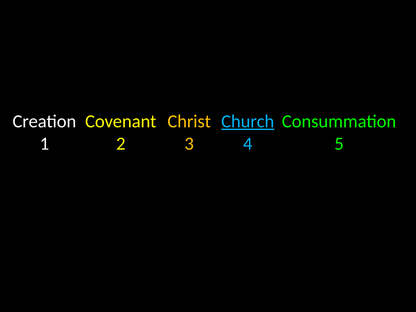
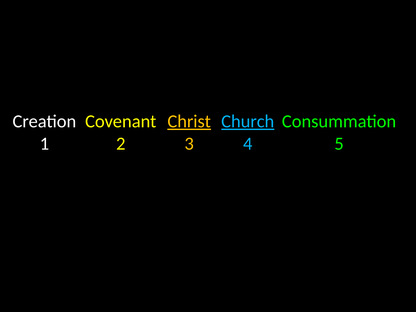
Christ underline: none -> present (189, 121)
